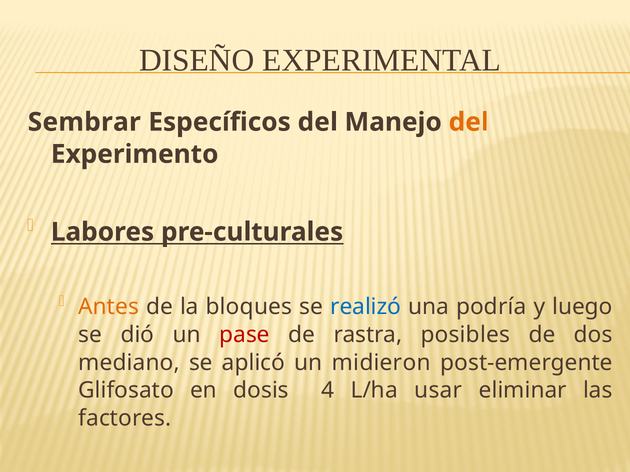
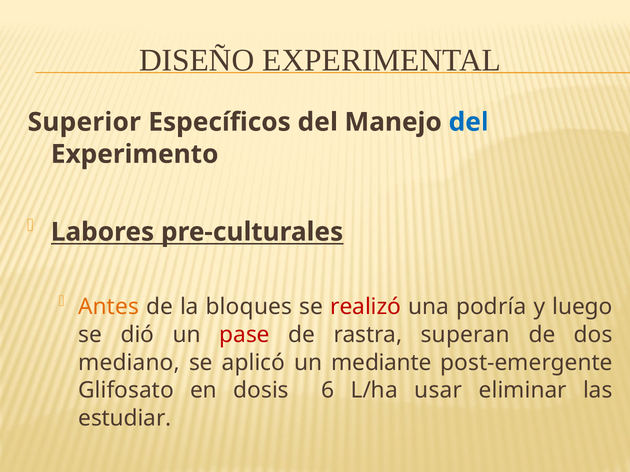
Sembrar: Sembrar -> Superior (84, 122)
del colour: orange -> blue (469, 122)
realizó colour: blue -> red (366, 307)
posibles: posibles -> superan (465, 335)
midieron: midieron -> mediante (381, 363)
4: 4 -> 6 (328, 391)
factores: factores -> estudiar (125, 419)
